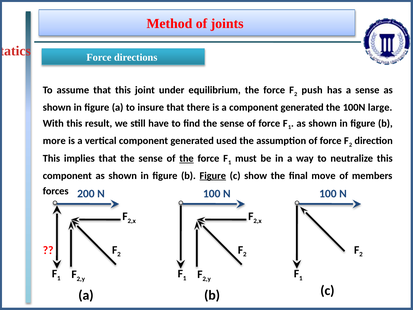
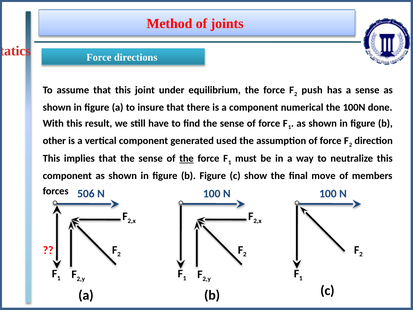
a component generated: generated -> numerical (302, 107)
large: large -> done (380, 107)
more: more -> other (54, 141)
Figure underline: present -> none (213, 176)
200: 200 -> 506 (86, 194)
